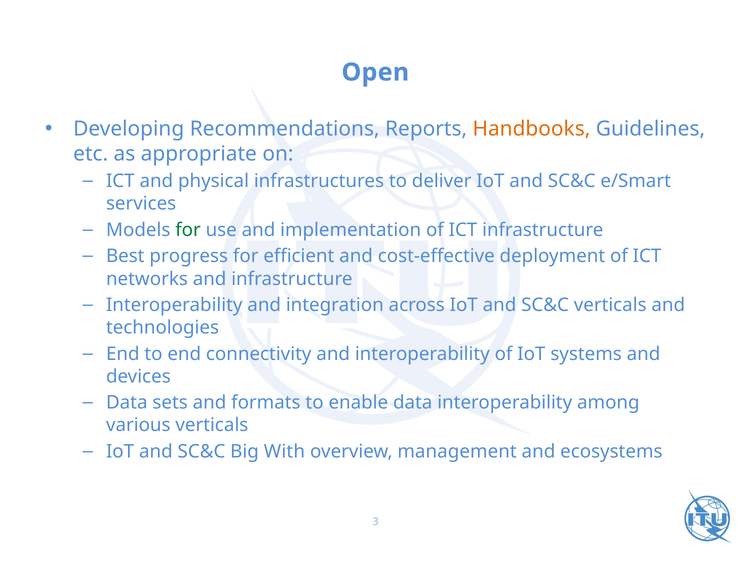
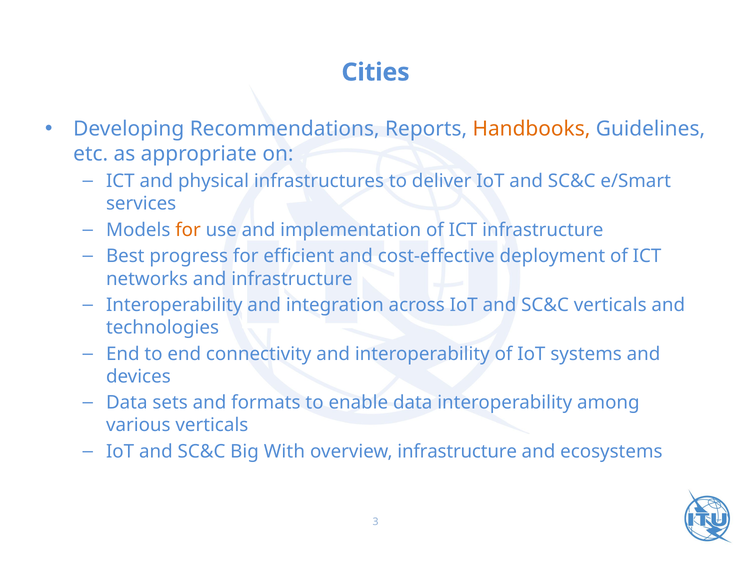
Open: Open -> Cities (376, 72)
for colour: green -> orange (188, 230)
overview management: management -> infrastructure (457, 452)
